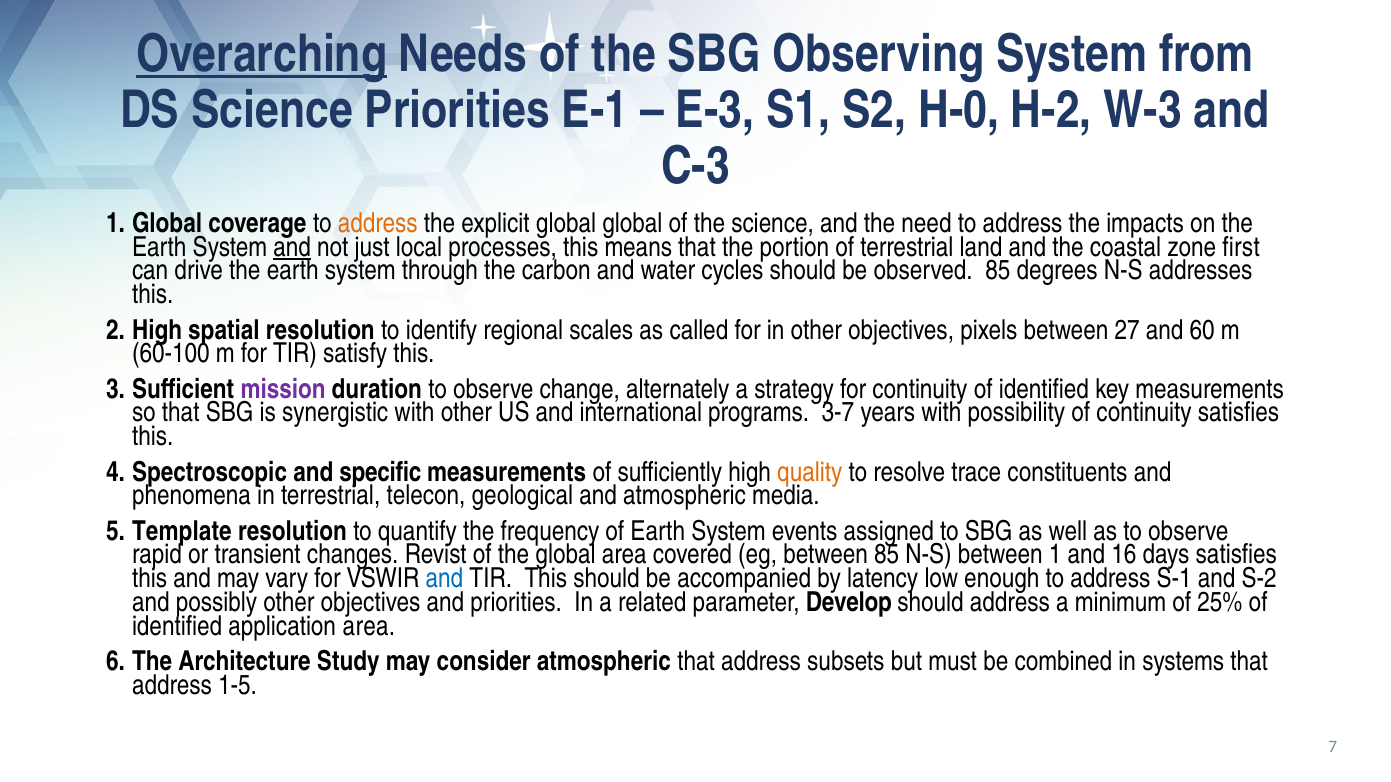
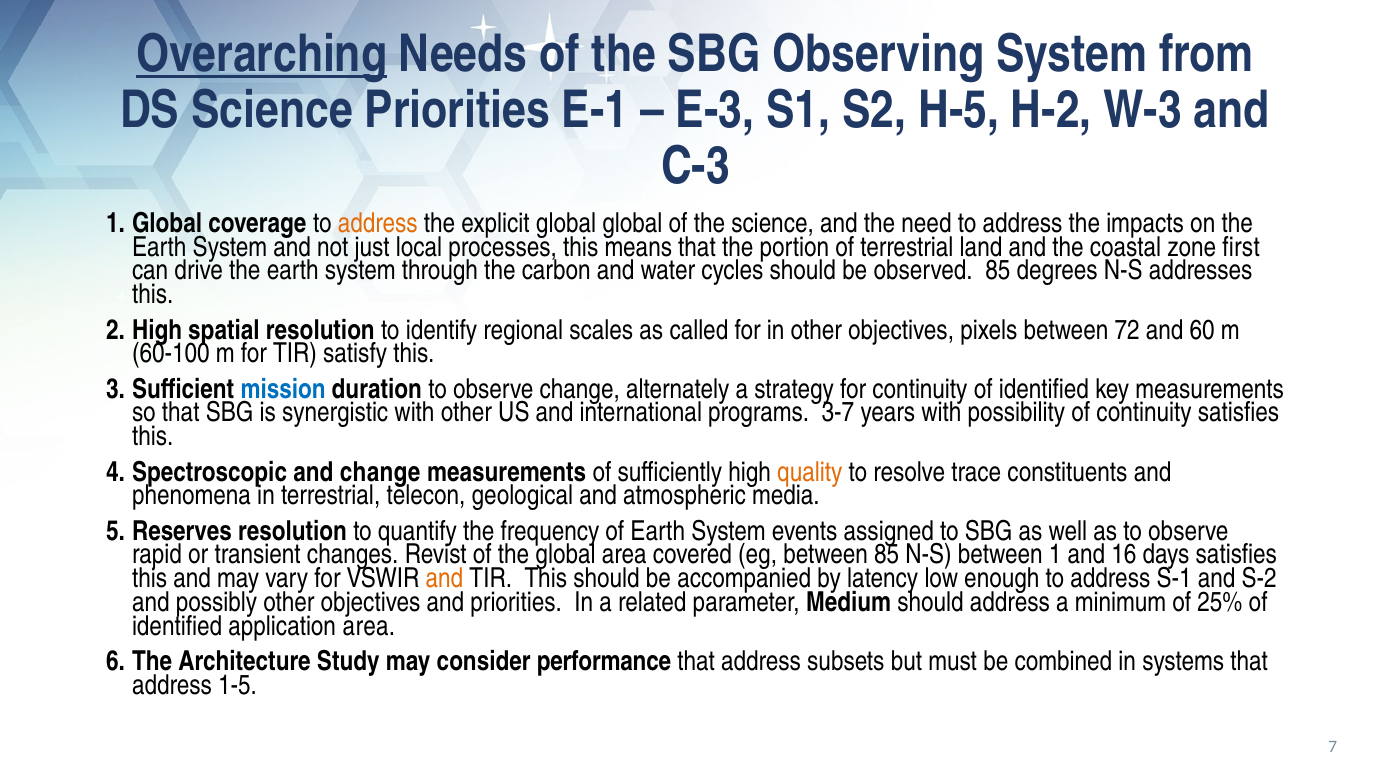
H-0: H-0 -> H-5 (959, 110)
and underline: present -> none (292, 247)
27: 27 -> 72 (1127, 330)
mission colour: purple -> blue (283, 389)
and specific: specific -> change (380, 472)
Template: Template -> Reserves (182, 531)
and colour: blue -> orange (444, 579)
Develop: Develop -> Medium (849, 603)
consider atmospheric: atmospheric -> performance (604, 662)
